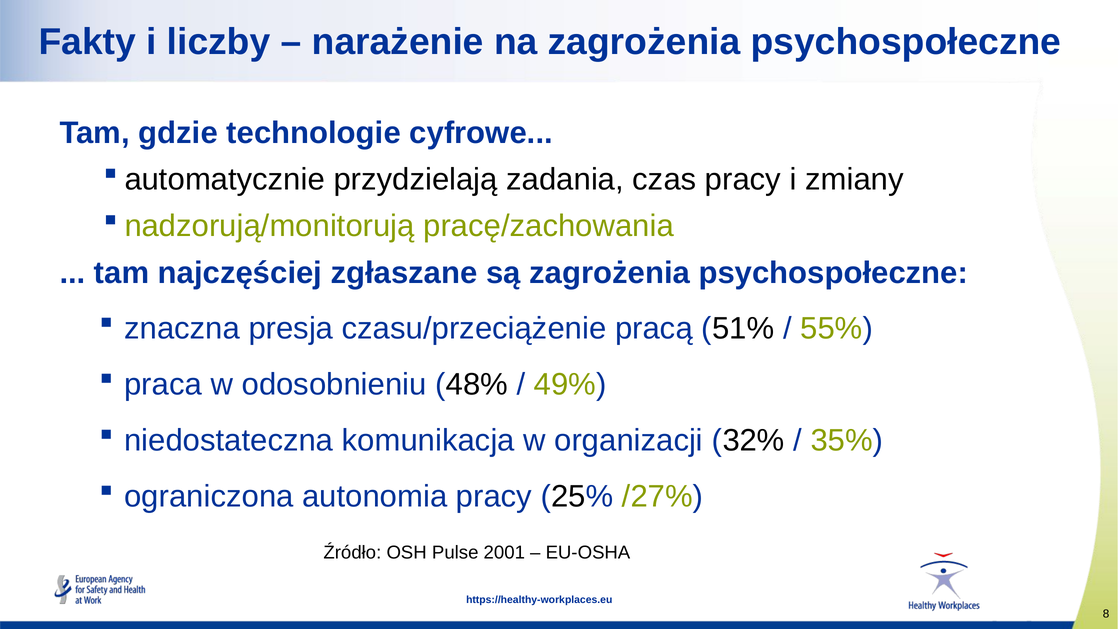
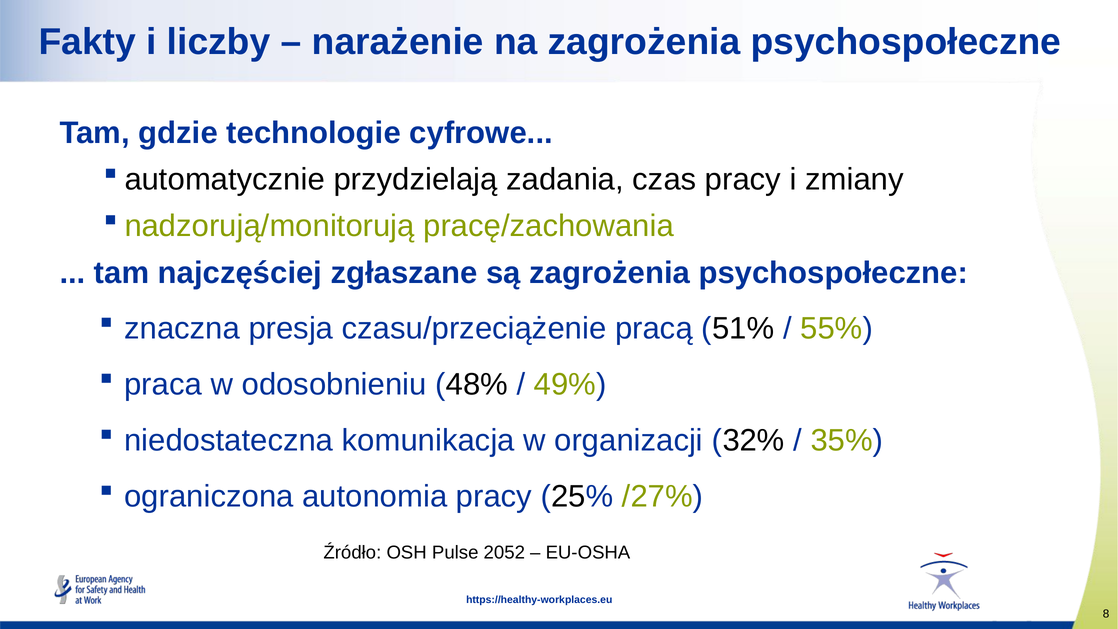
2001: 2001 -> 2052 (504, 552)
